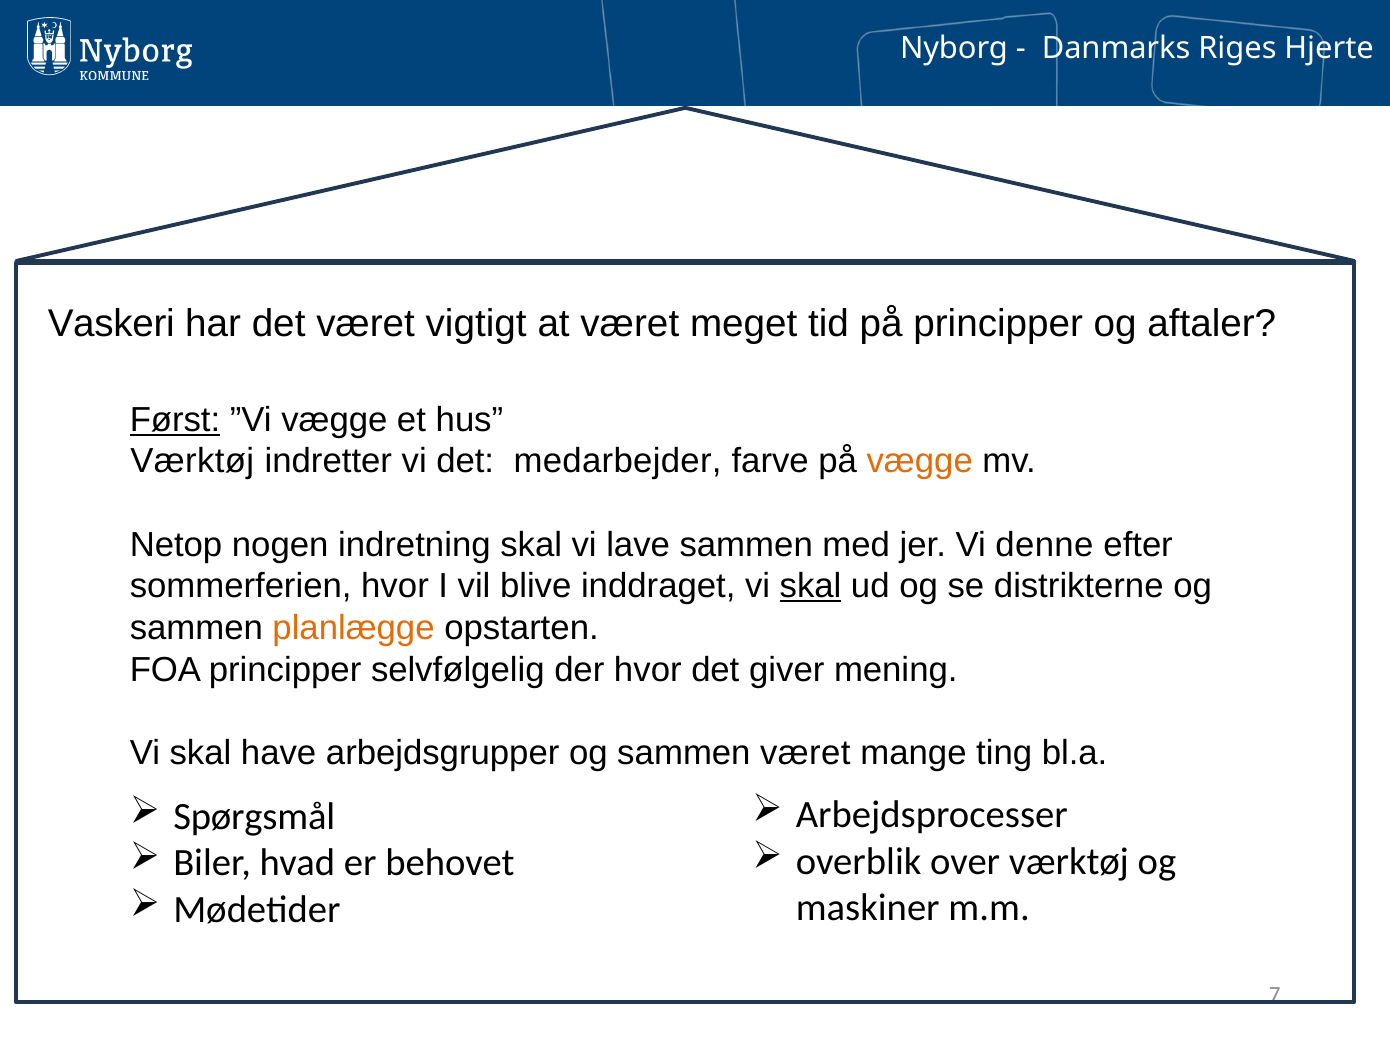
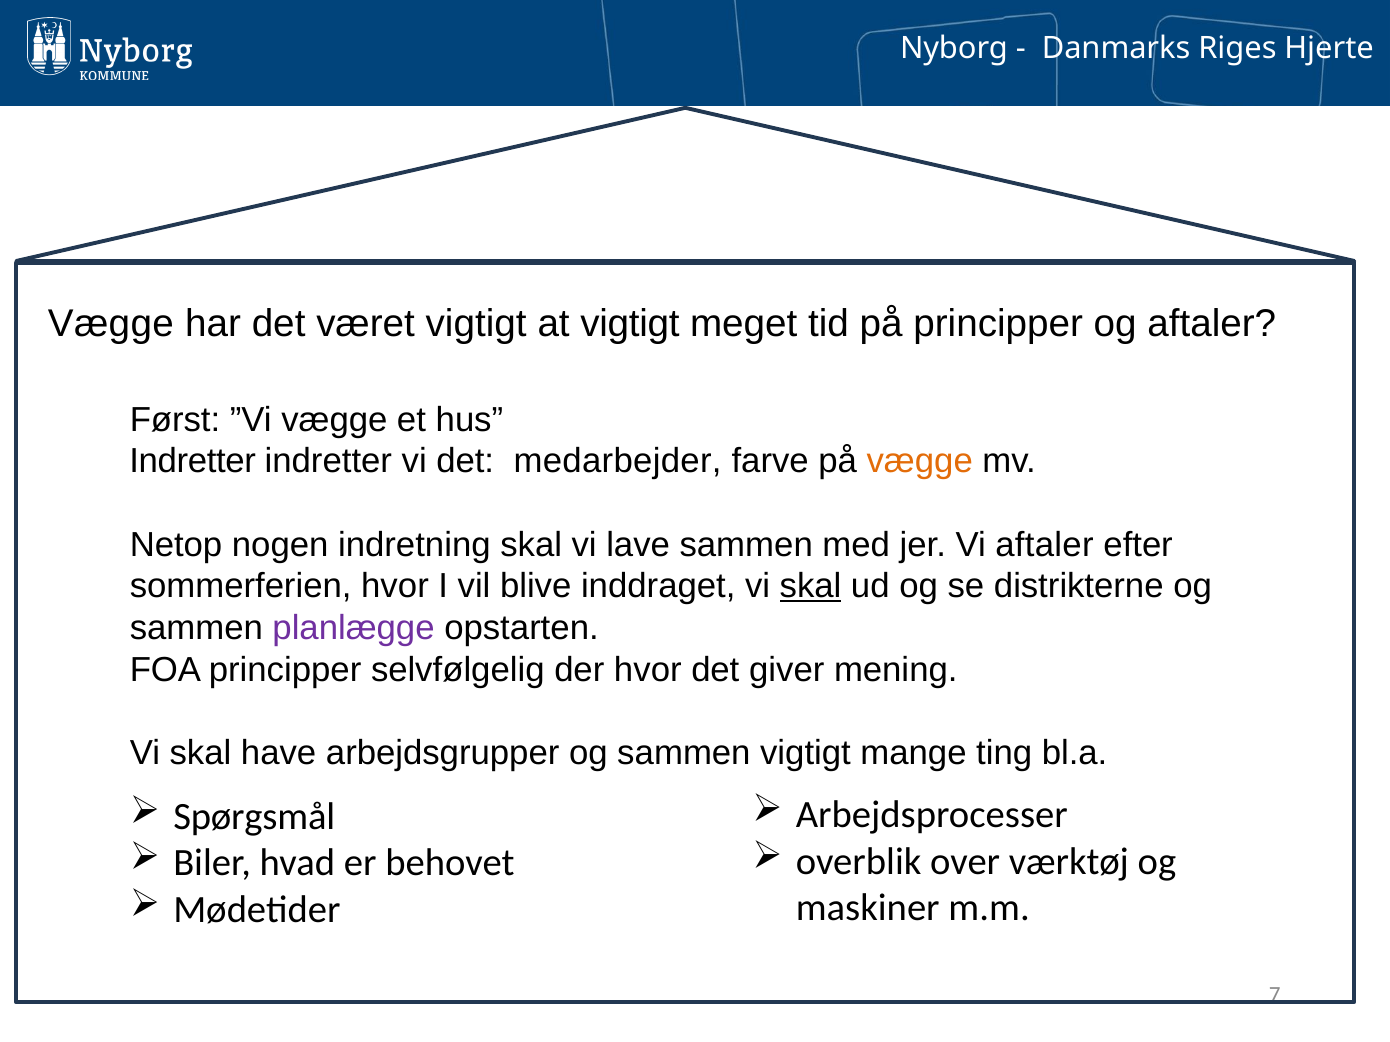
Vaskeri: Vaskeri -> Vægge (111, 324)
at været: været -> vigtigt (630, 324)
Først underline: present -> none (175, 420)
Værktøj: Værktøj -> Indretter (193, 462)
Vi denne: denne -> aftaler (1044, 545)
planlægge colour: orange -> purple (354, 628)
sammen været: været -> vigtigt (805, 754)
